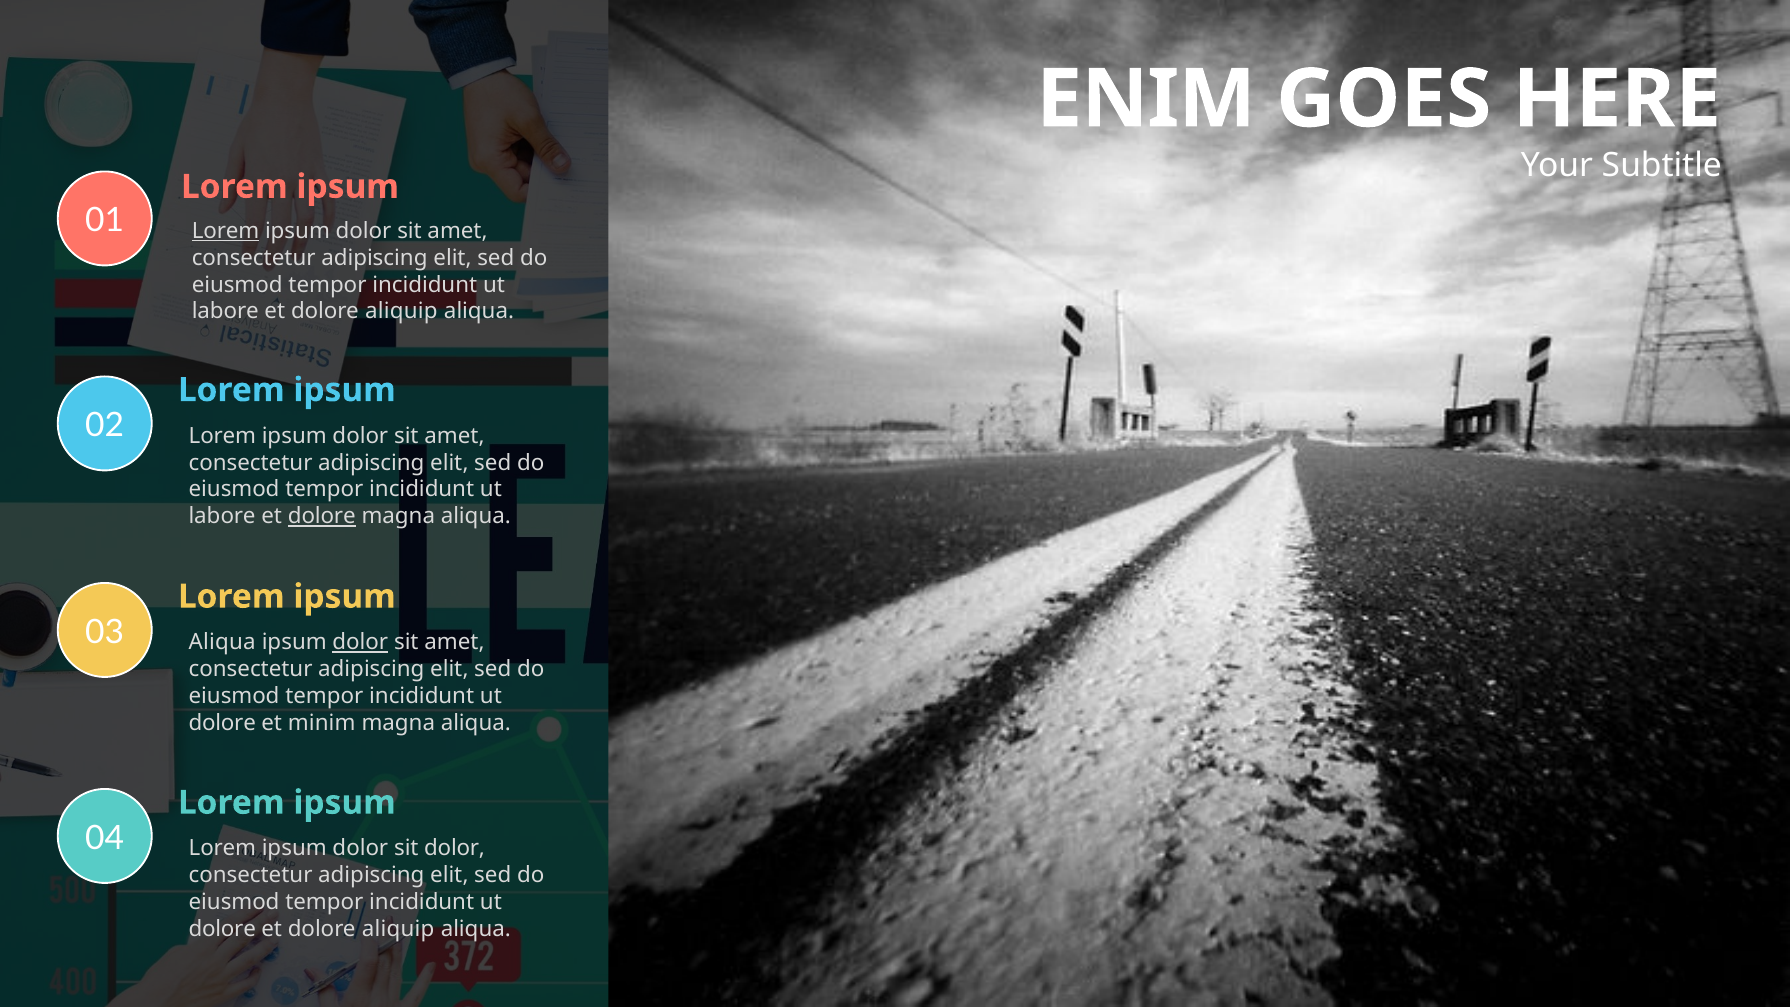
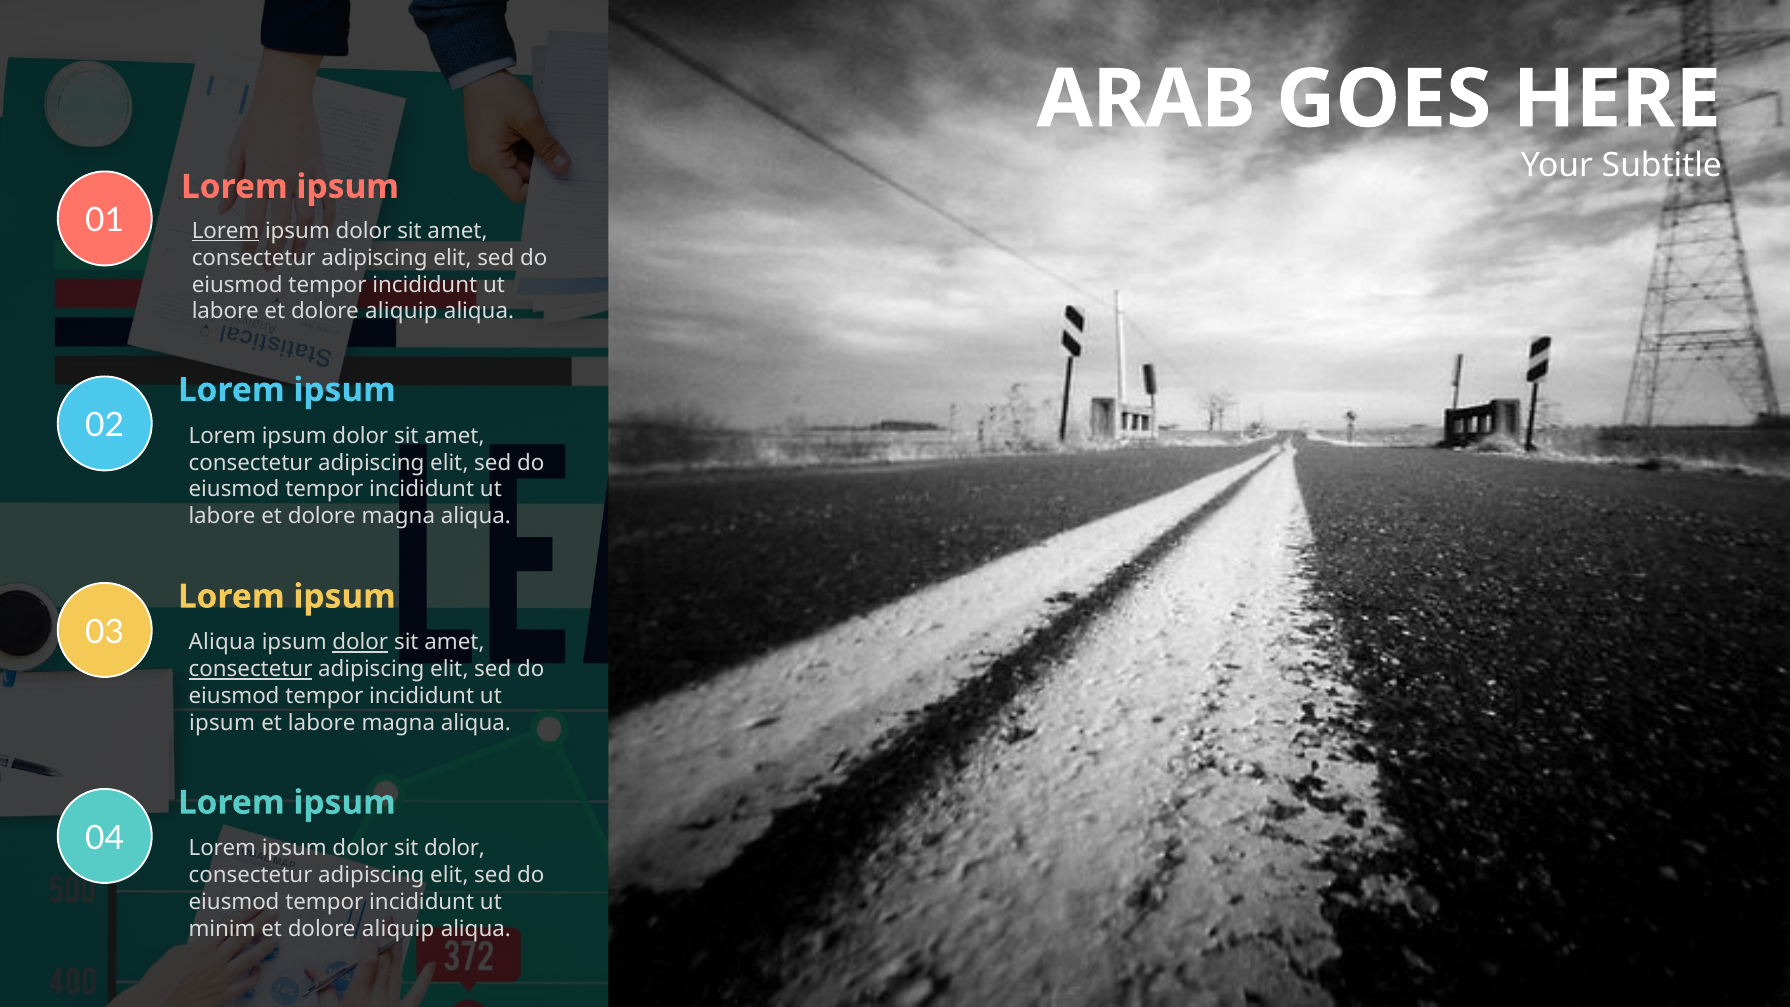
ENIM: ENIM -> ARAB (1146, 99)
dolore underline: present -> none (322, 516)
consectetur underline: none -> present (251, 669)
dolore: dolore -> ipsum (222, 723)
et minim: minim -> labore (322, 723)
dolore: dolore -> minim (222, 929)
